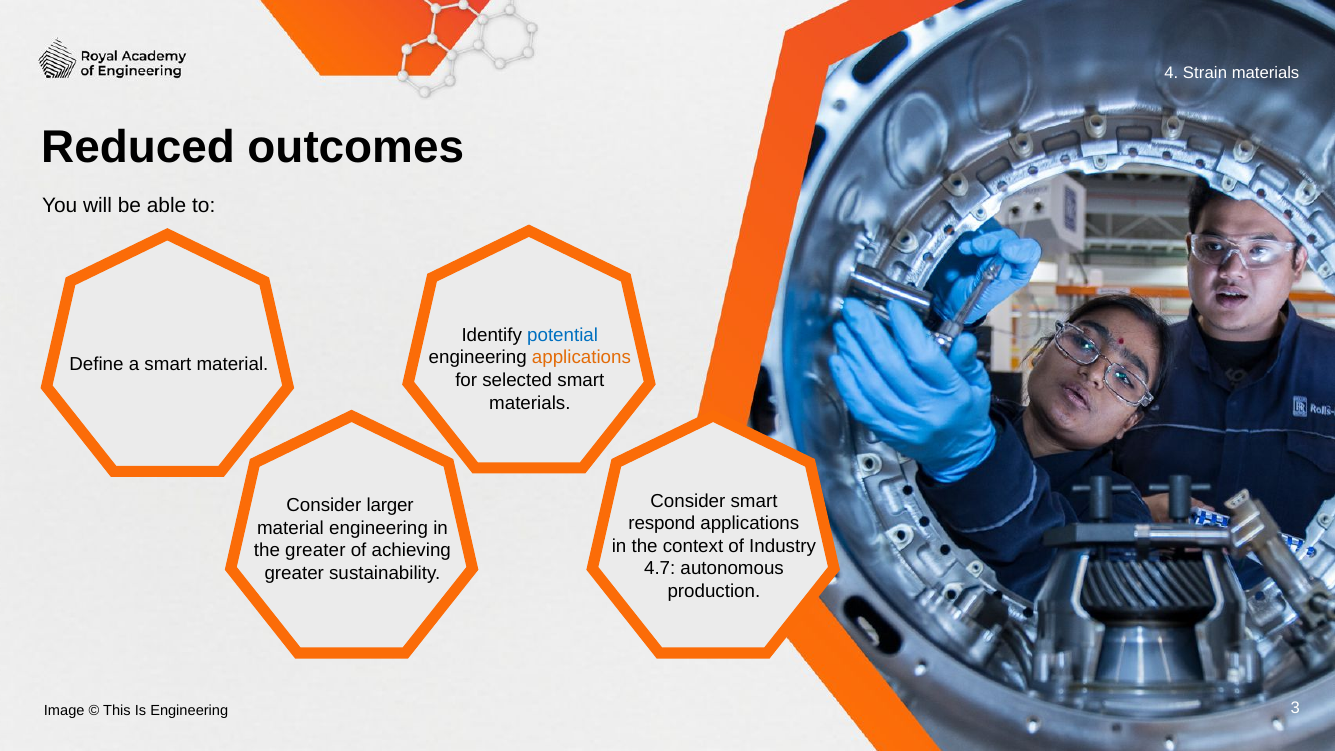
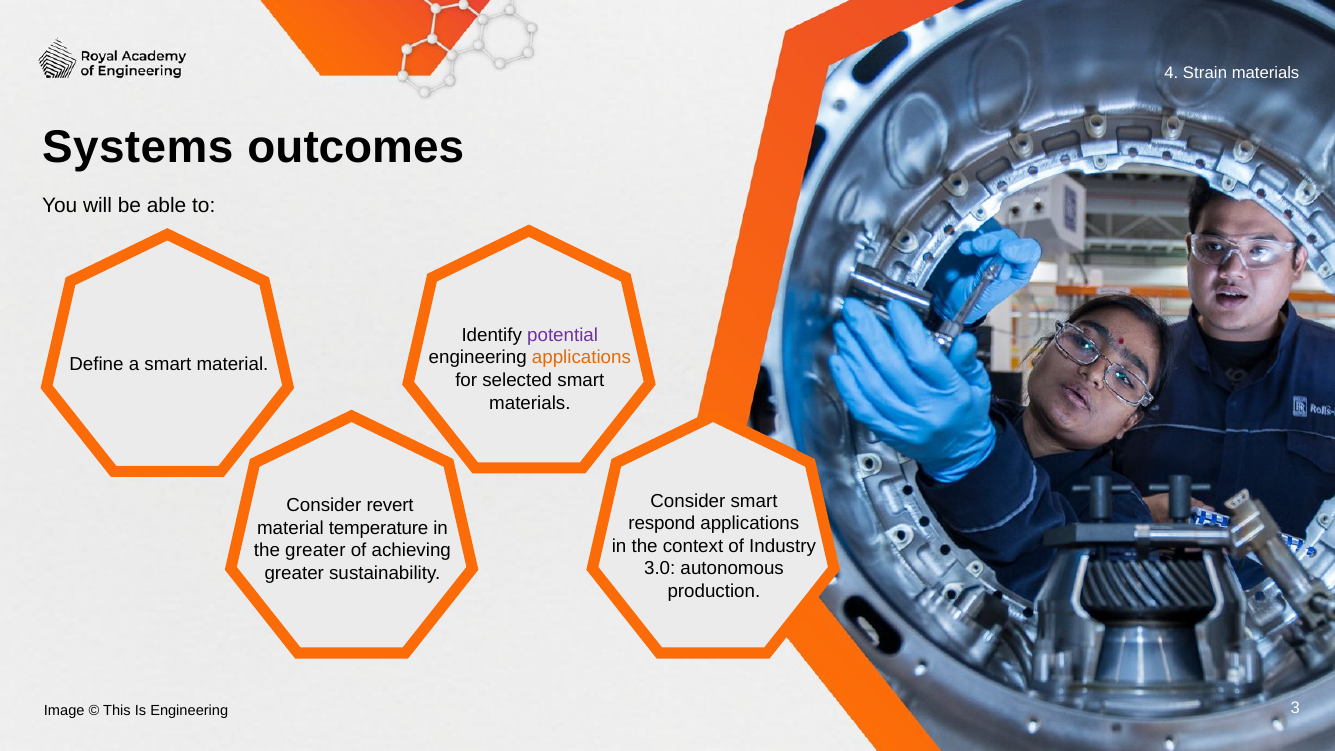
Reduced: Reduced -> Systems (138, 147)
potential colour: blue -> purple (563, 335)
larger: larger -> revert (390, 506)
material engineering: engineering -> temperature (379, 528)
4.7: 4.7 -> 3.0 (660, 569)
